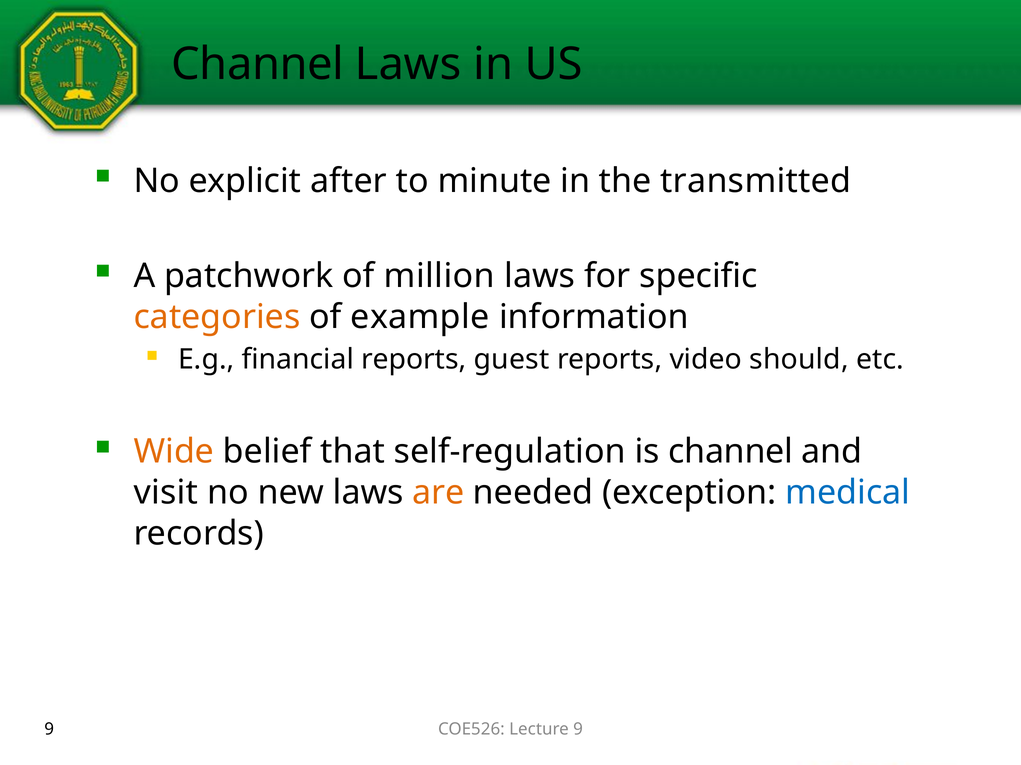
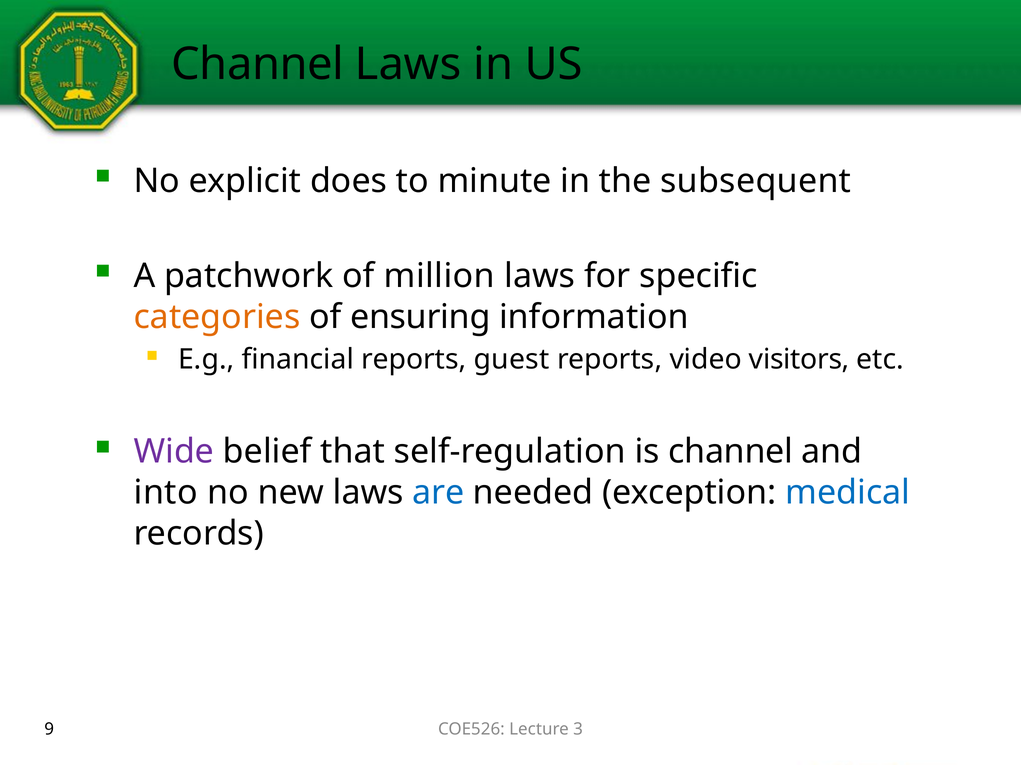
after: after -> does (349, 181)
transmitted: transmitted -> subsequent (756, 181)
example: example -> ensuring (420, 317)
should: should -> visitors (799, 360)
Wide colour: orange -> purple (174, 452)
visit: visit -> into (166, 493)
are colour: orange -> blue (438, 493)
Lecture 9: 9 -> 3 (578, 730)
